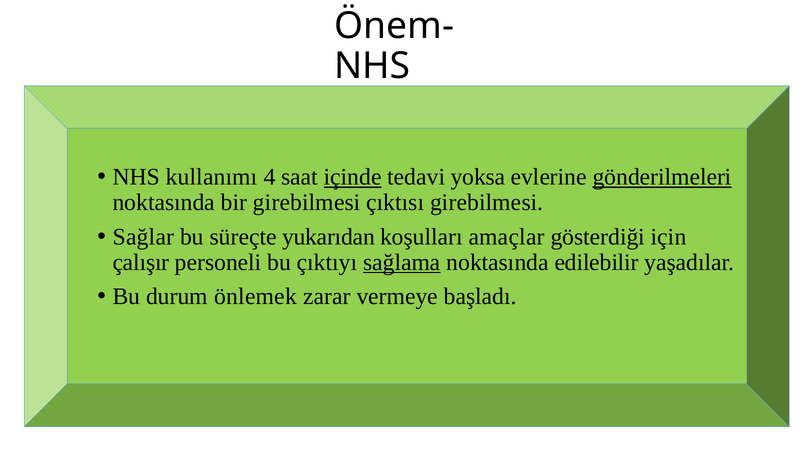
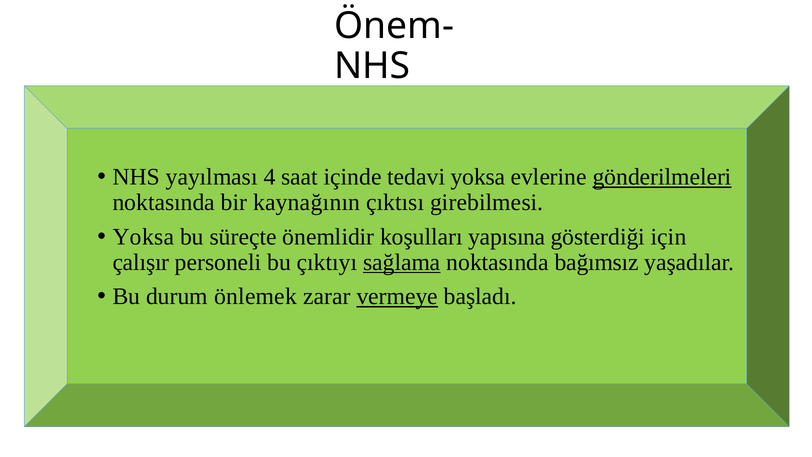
kullanımı: kullanımı -> yayılması (212, 177)
içinde underline: present -> none (353, 177)
bir girebilmesi: girebilmesi -> kaynağının (307, 203)
Sağlar: Sağlar -> Yoksa (143, 237)
yukarıdan: yukarıdan -> önemlidir (328, 237)
amaçlar: amaçlar -> yapısına (507, 237)
edilebilir: edilebilir -> bağımsız (597, 262)
vermeye underline: none -> present (397, 296)
